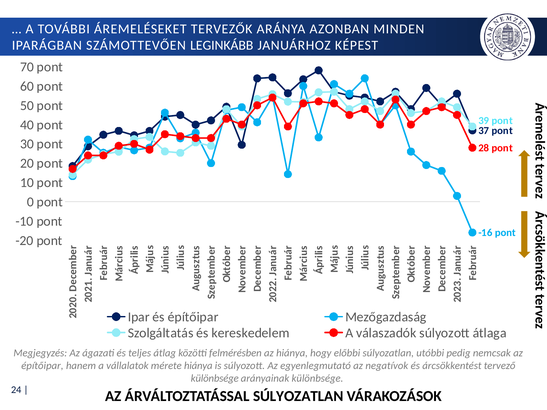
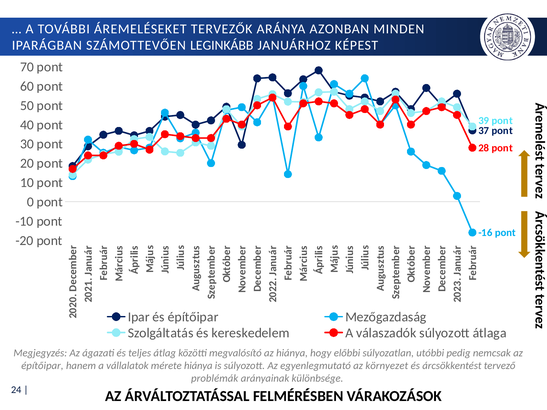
felmérésben: felmérésben -> megvalósító (235, 353)
negatívok: negatívok -> környezet (387, 366)
különbsége: különbsége -> problémák (215, 379)
ÁRVÁLTOZTATÁSSAL SÚLYOZATLAN: SÚLYOZATLAN -> FELMÉRÉSBEN (298, 396)
